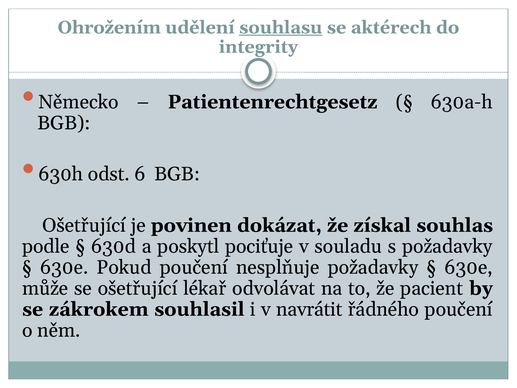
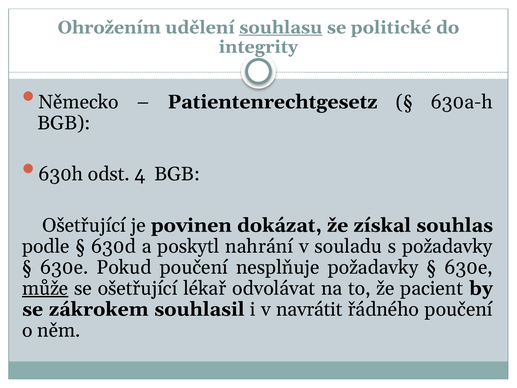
aktérech: aktérech -> politické (391, 27)
6: 6 -> 4 (140, 174)
pociťuje: pociťuje -> nahrání (259, 246)
může underline: none -> present (45, 288)
